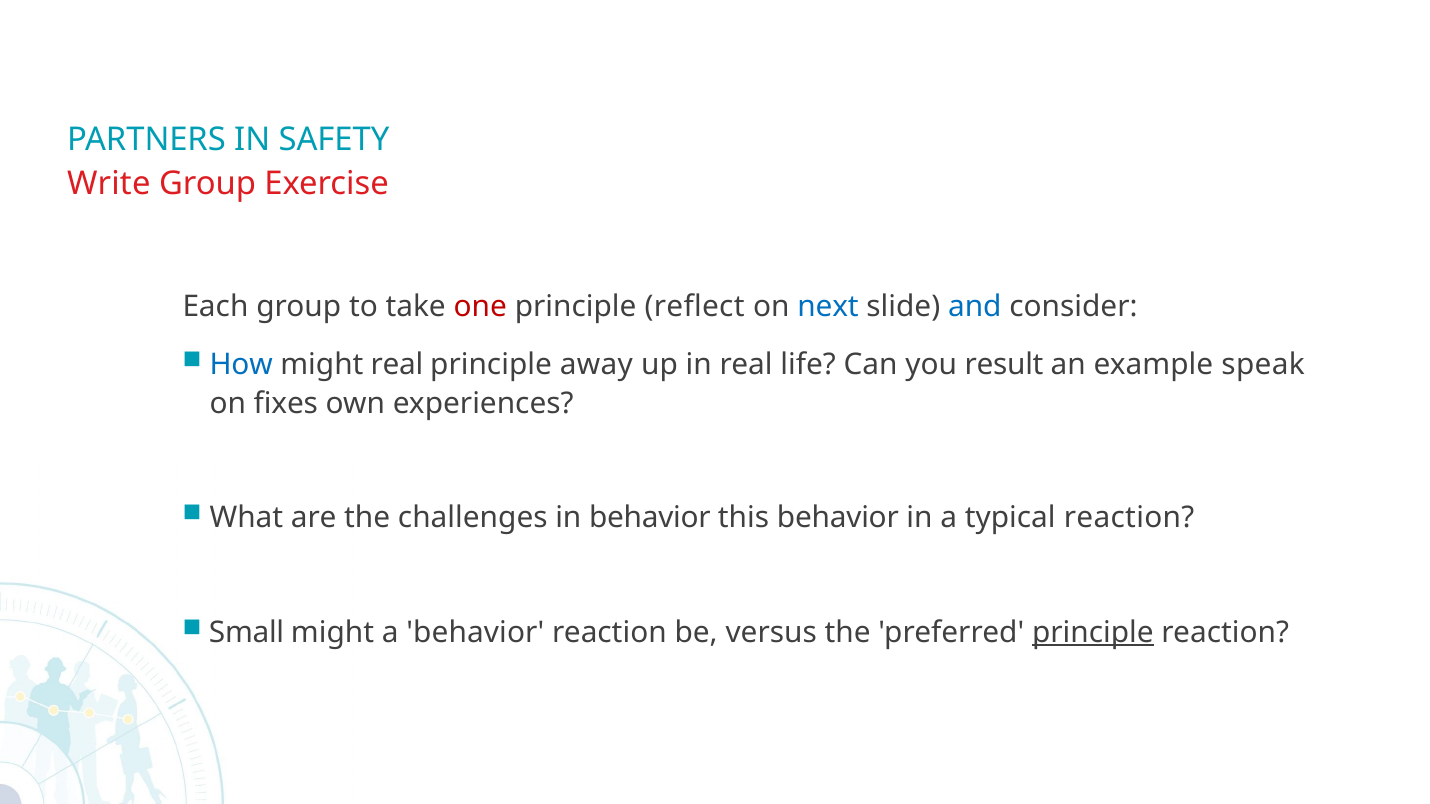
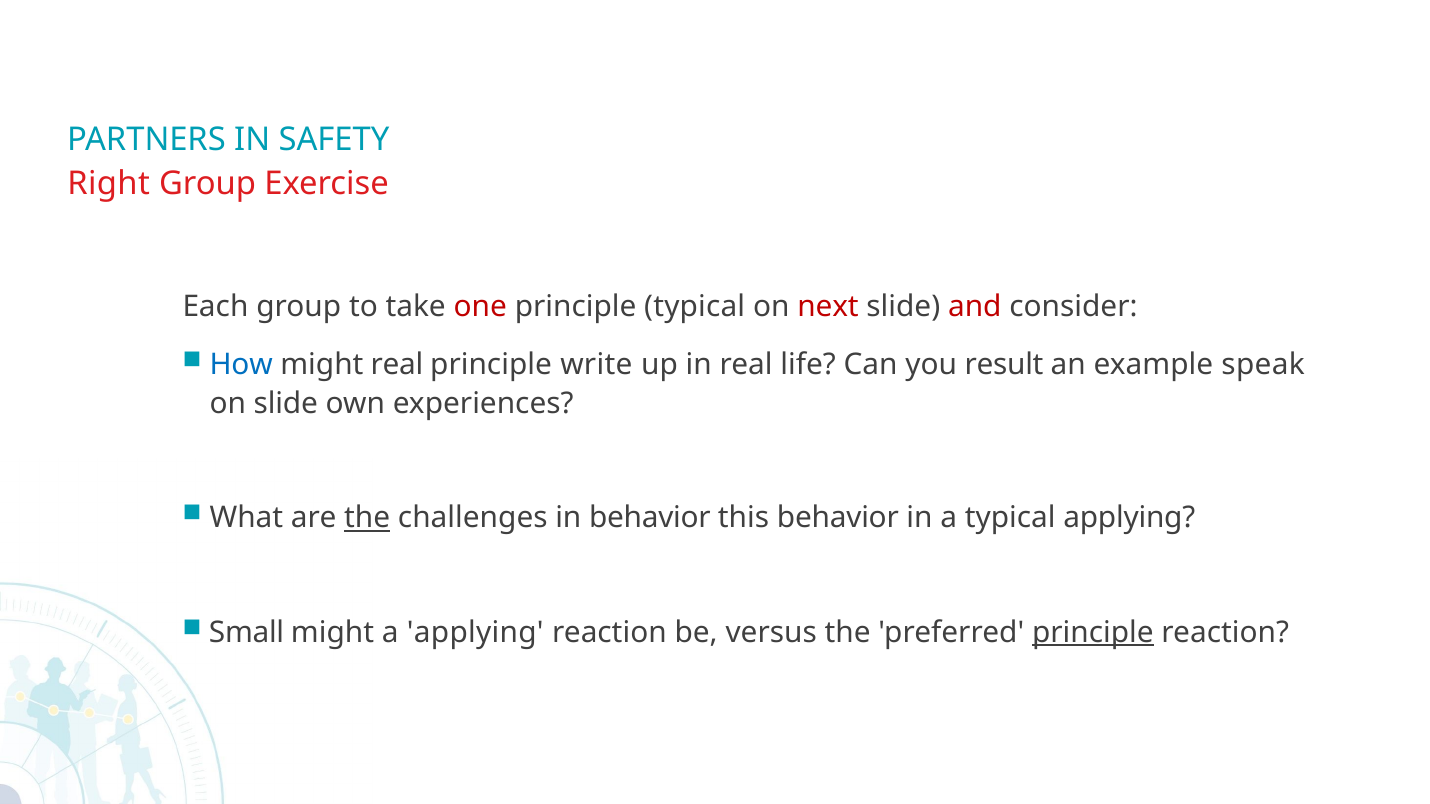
Write: Write -> Right (109, 184)
principle reflect: reflect -> typical (695, 307)
next colour: blue -> red (828, 307)
and colour: blue -> red (975, 307)
away: away -> write (596, 365)
on fixes: fixes -> slide (286, 404)
the underline: none -> present (367, 518)
typical reaction: reaction -> applying (1129, 518)
a behavior: behavior -> applying (475, 633)
